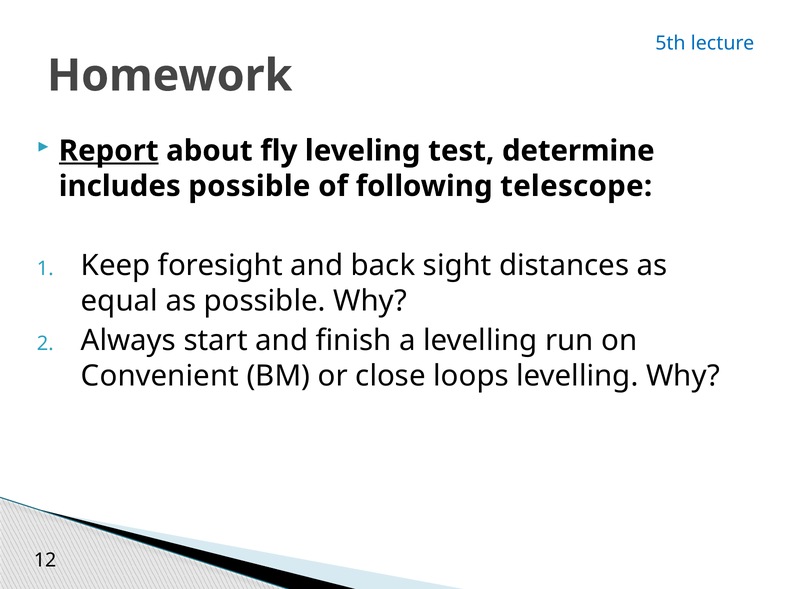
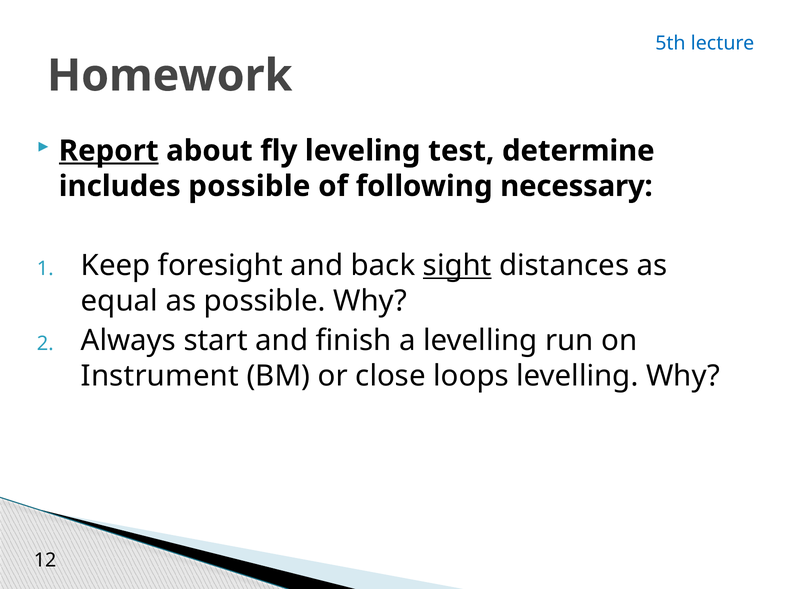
telescope: telescope -> necessary (576, 186)
sight underline: none -> present (457, 266)
Convenient: Convenient -> Instrument (160, 376)
